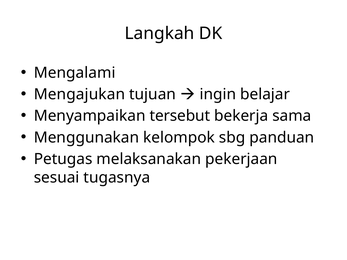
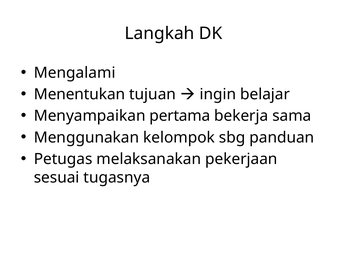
Mengajukan: Mengajukan -> Menentukan (80, 94)
tersebut: tersebut -> pertama (180, 116)
